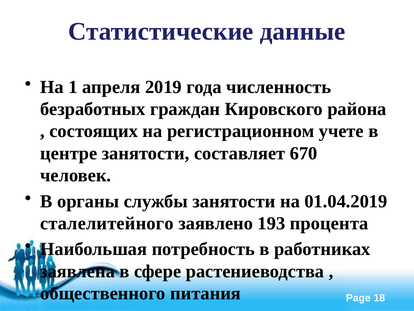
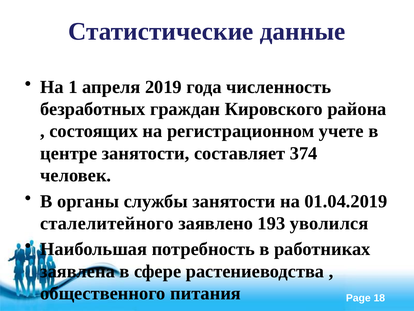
670: 670 -> 374 (304, 153)
процента: процента -> уволился (329, 223)
